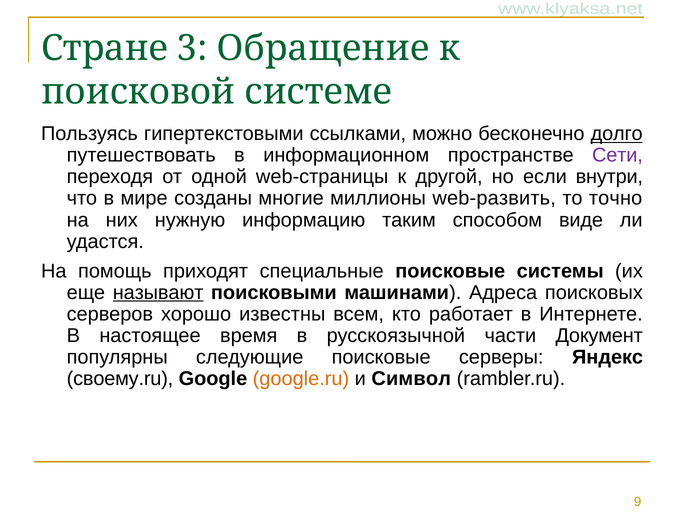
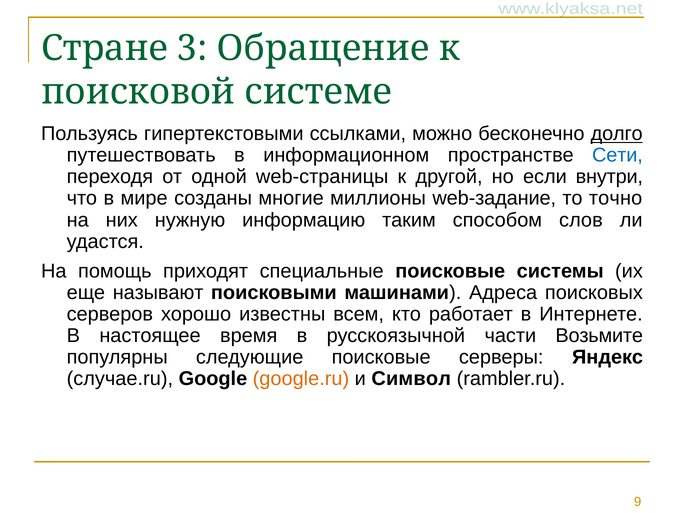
Сети colour: purple -> blue (617, 155)
web-развить: web-развить -> web-задание (494, 198)
виде: виде -> слов (581, 220)
называют underline: present -> none (158, 293)
Документ: Документ -> Возьмите (599, 336)
своему.ru: своему.ru -> случае.ru (120, 379)
